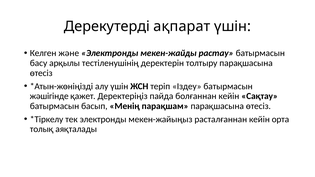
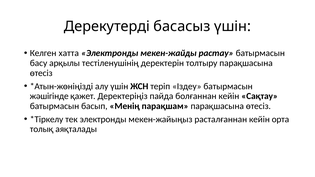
ақпарат: ақпарат -> басасыз (182, 26)
және: және -> хатта (69, 53)
